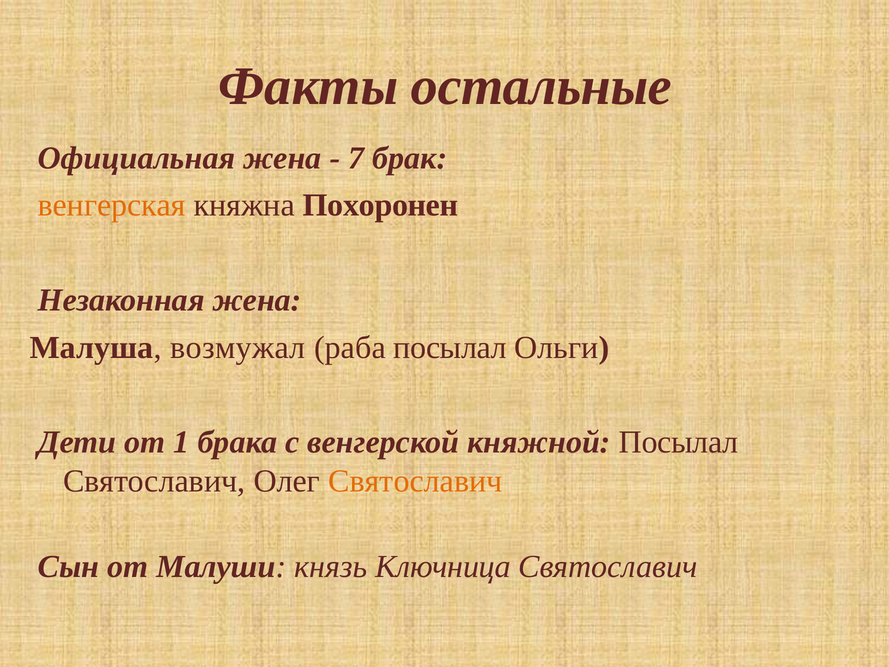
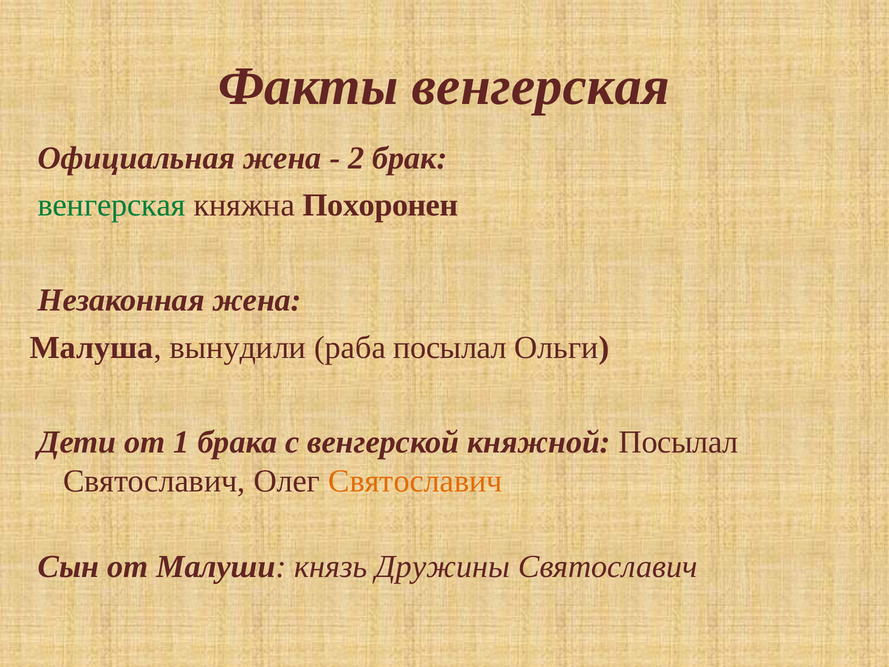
Факты остальные: остальные -> венгерская (541, 86)
7: 7 -> 2 (356, 158)
венгерская colour: orange -> green (112, 205)
возмужал: возмужал -> вынудили (238, 347)
Ключница: Ключница -> Дружины (443, 567)
